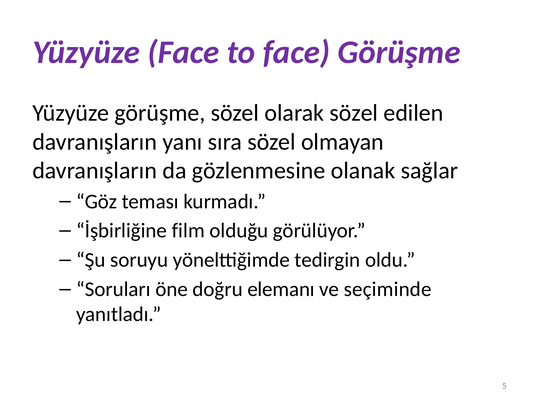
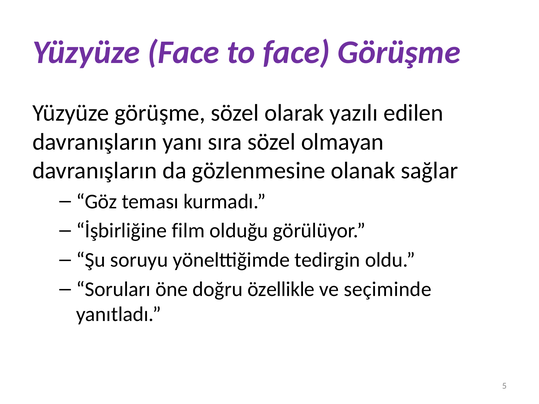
olarak sözel: sözel -> yazılı (354, 113)
elemanı: elemanı -> özellikle (281, 289)
